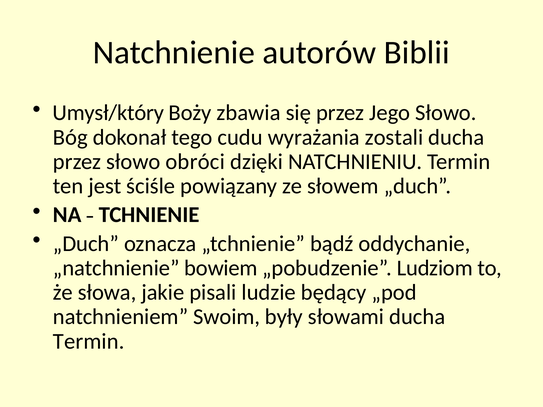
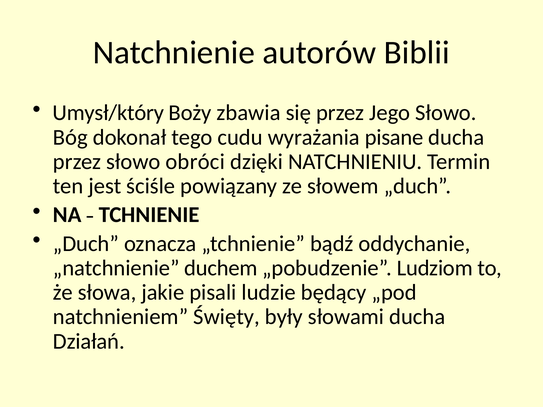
zostali: zostali -> pisane (394, 137)
bowiem: bowiem -> duchem (221, 268)
Swoim: Swoim -> Święty (227, 317)
Termin: Termin -> Działań (89, 341)
